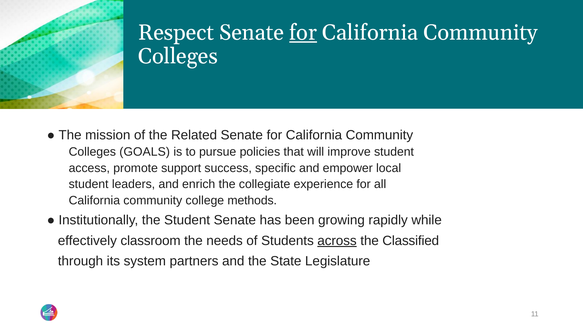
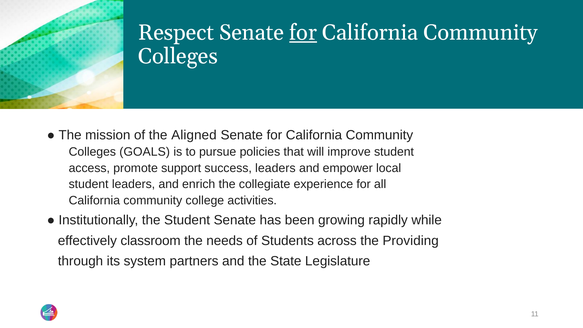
Related: Related -> Aligned (194, 135)
success specific: specific -> leaders (275, 168)
methods: methods -> activities (252, 200)
across underline: present -> none (337, 241)
Classified: Classified -> Providing (411, 241)
